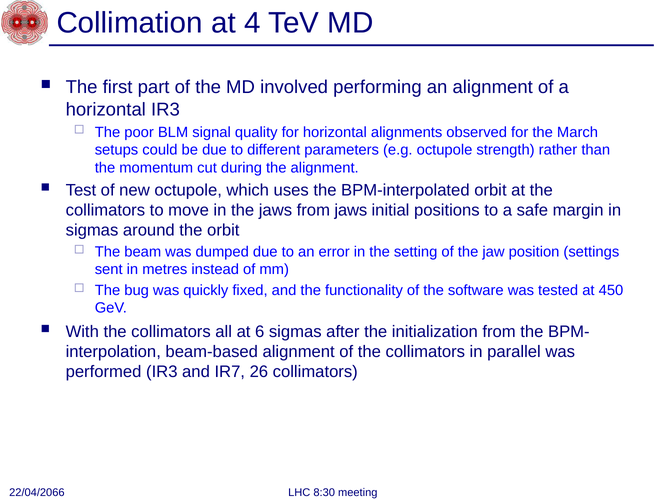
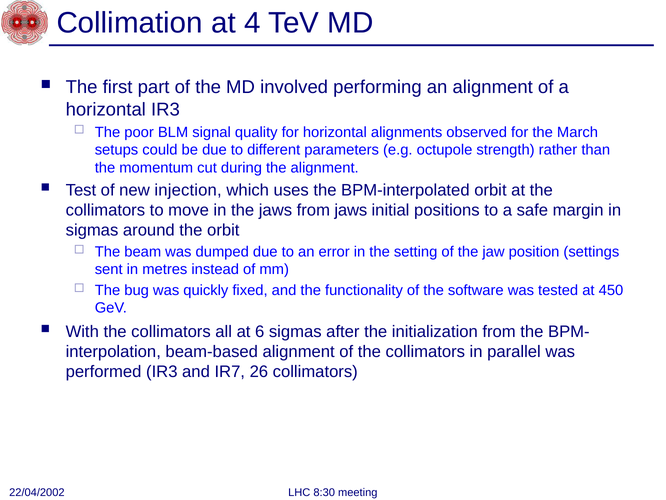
new octupole: octupole -> injection (188, 190)
22/04/2066: 22/04/2066 -> 22/04/2002 (37, 492)
